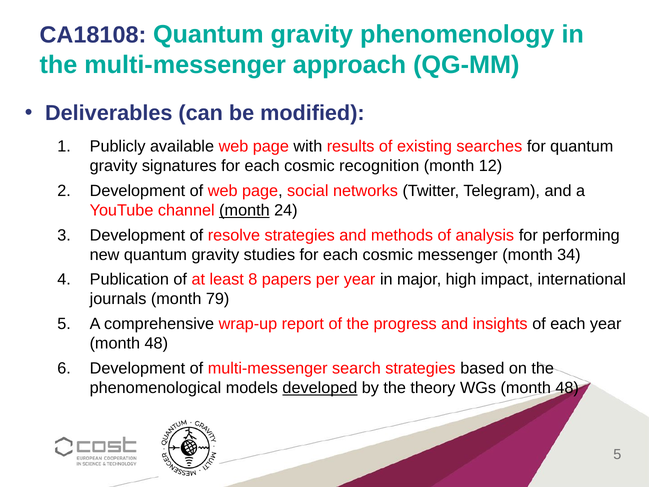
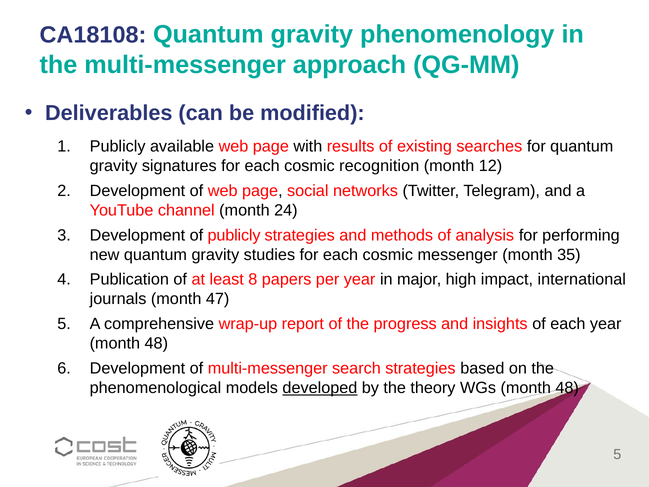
month underline: present -> none (244, 210)
of resolve: resolve -> publicly (234, 235)
34: 34 -> 35 (569, 255)
79: 79 -> 47 (218, 299)
